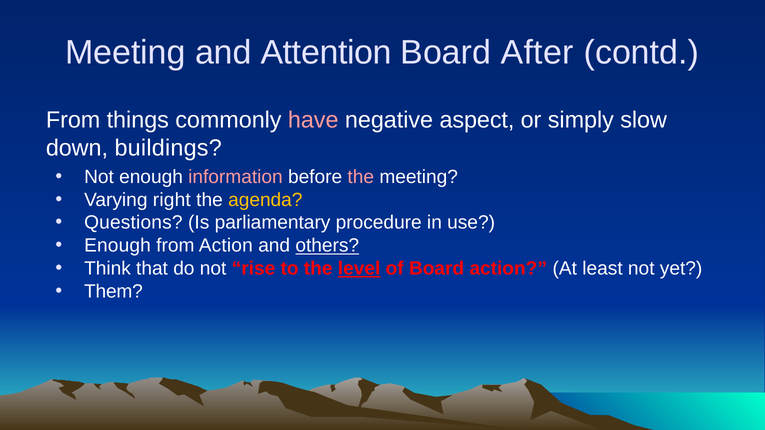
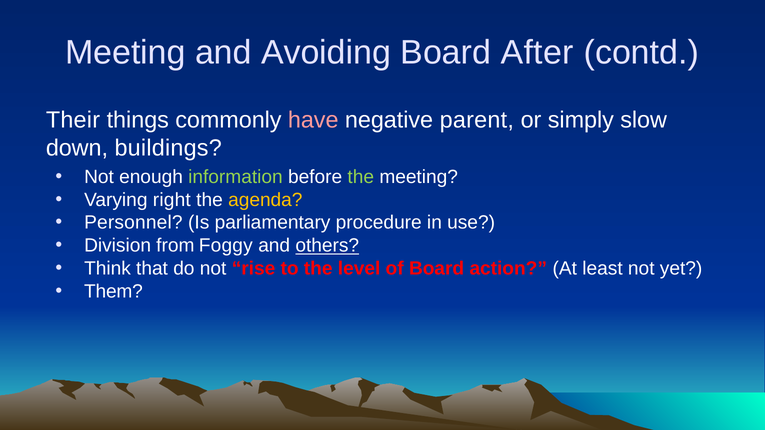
Attention: Attention -> Avoiding (326, 53)
From: From -> Their (73, 120)
aspect: aspect -> parent (477, 120)
information colour: pink -> light green (235, 177)
the colour: pink -> light green (361, 177)
Questions: Questions -> Personnel (133, 223)
Enough: Enough -> Division (118, 246)
from Action: Action -> Foggy (226, 246)
level underline: present -> none (359, 269)
